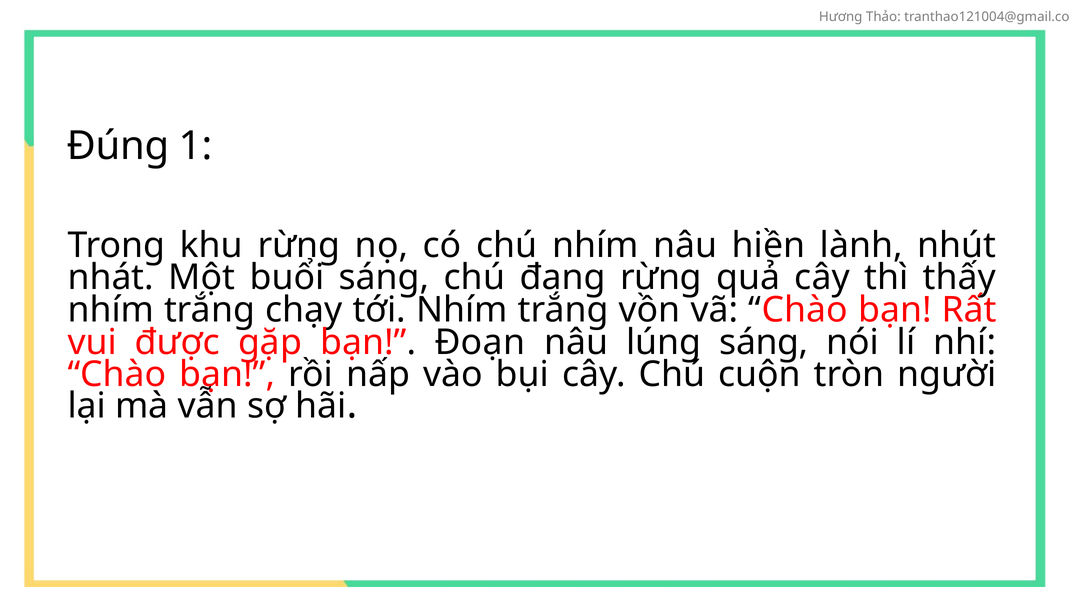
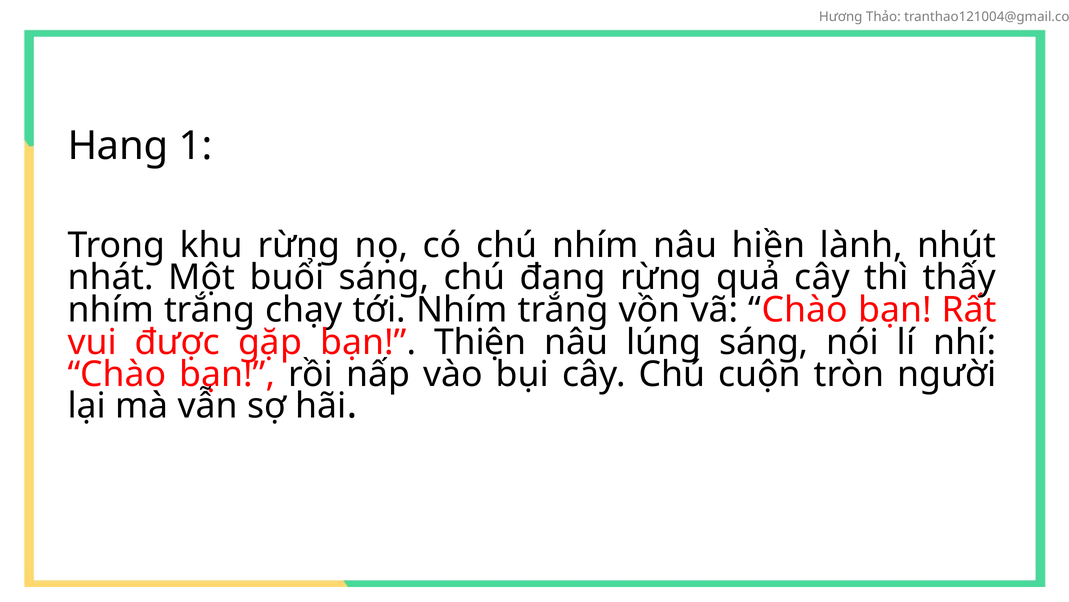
Đúng: Đúng -> Hang (118, 146)
Đoạn: Đoạn -> Thiện (480, 342)
